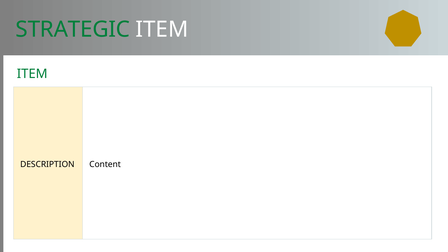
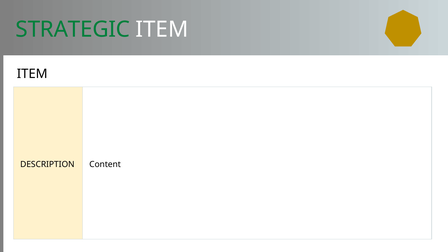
ITEM colour: green -> black (32, 74)
